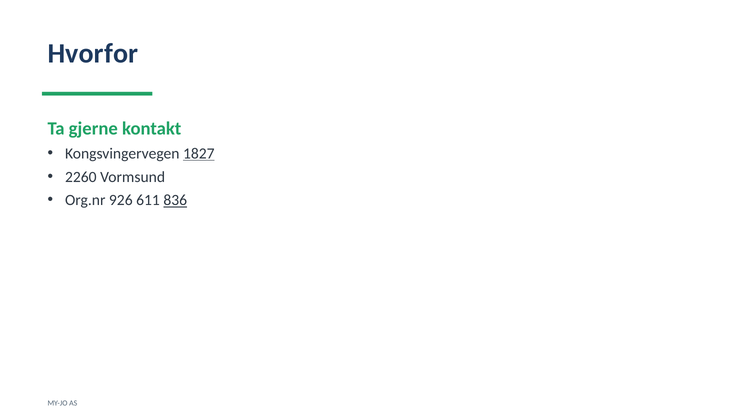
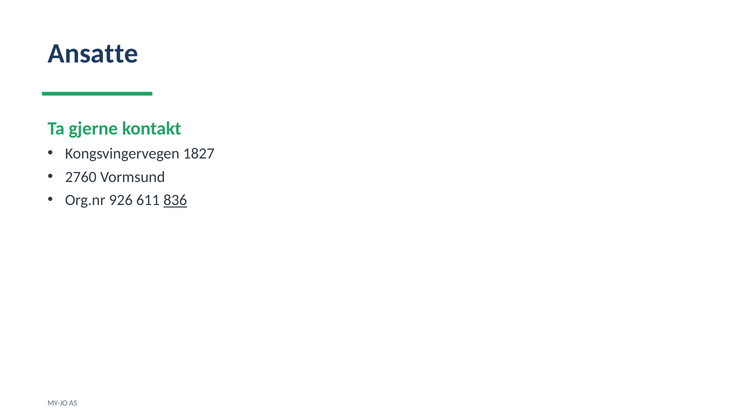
Hvorfor: Hvorfor -> Ansatte (93, 53)
1827 underline: present -> none (199, 154)
2260: 2260 -> 2760 (81, 177)
